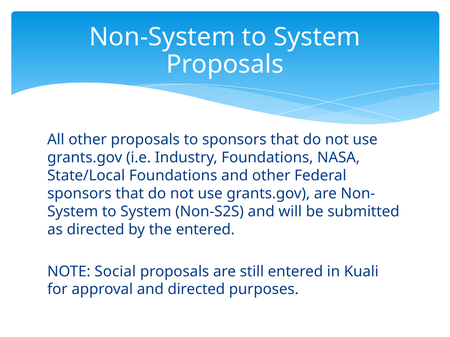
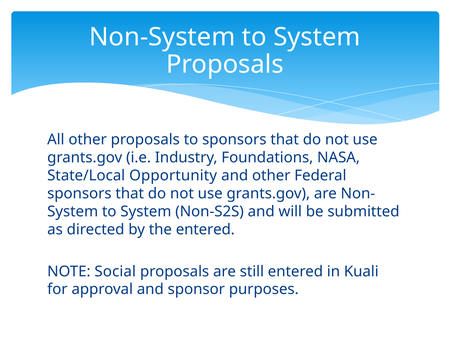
State/Local Foundations: Foundations -> Opportunity (173, 176)
and directed: directed -> sponsor (196, 290)
